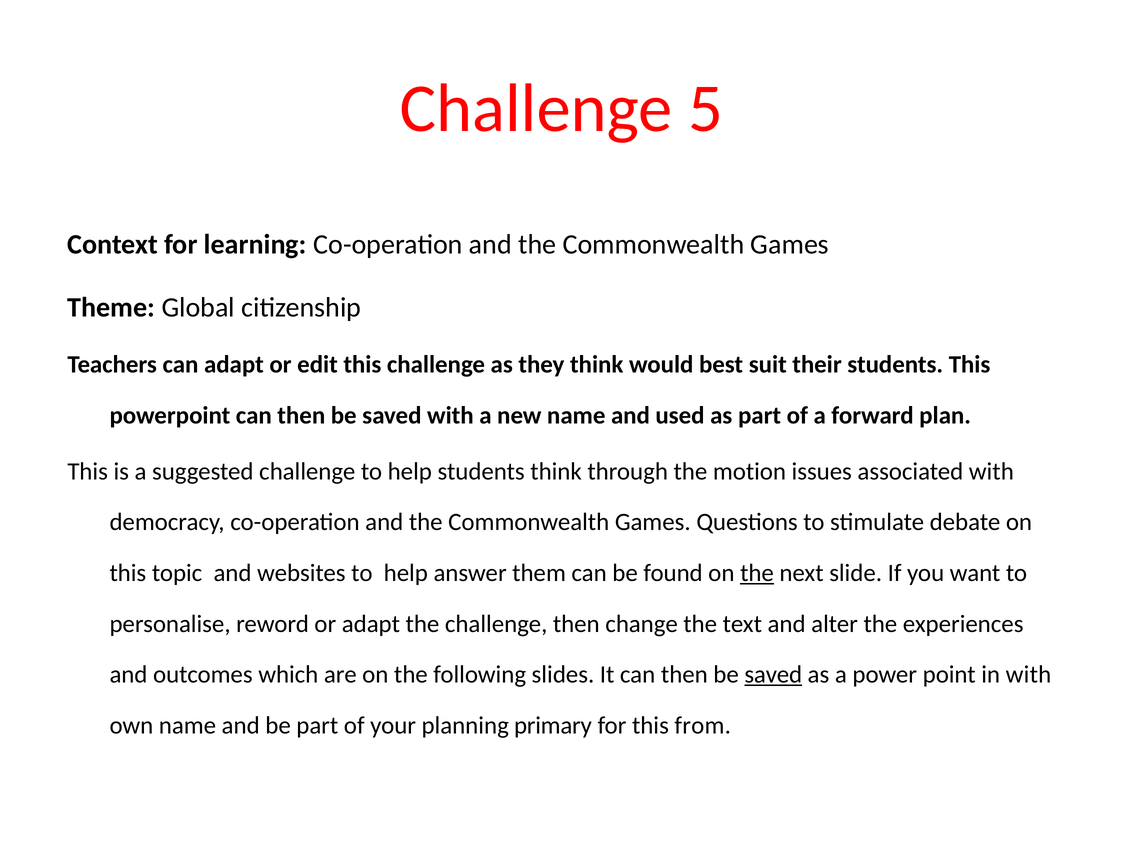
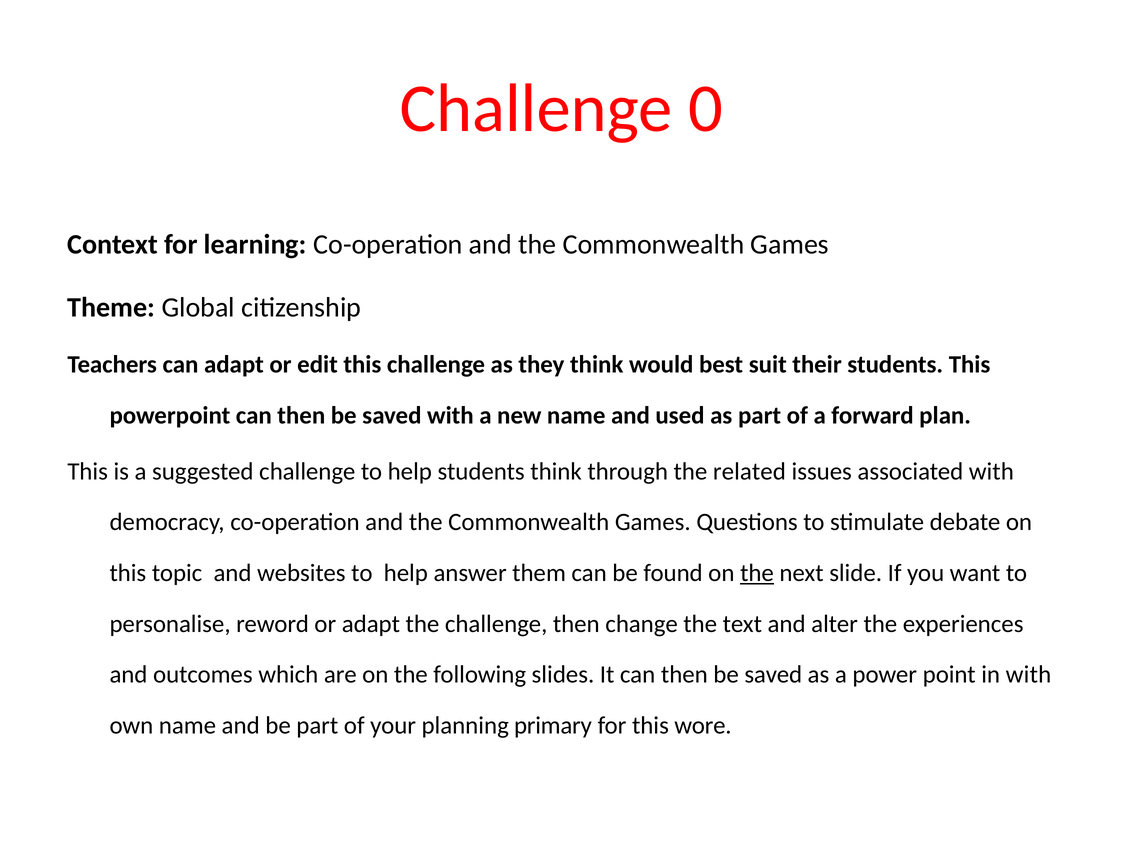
5: 5 -> 0 (705, 109)
motion: motion -> related (749, 472)
saved underline: present -> none (773, 675)
from: from -> wore (703, 726)
